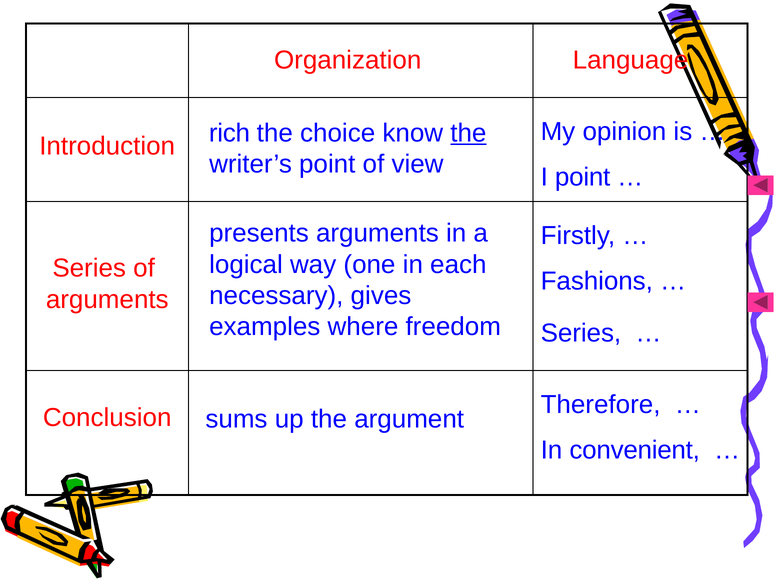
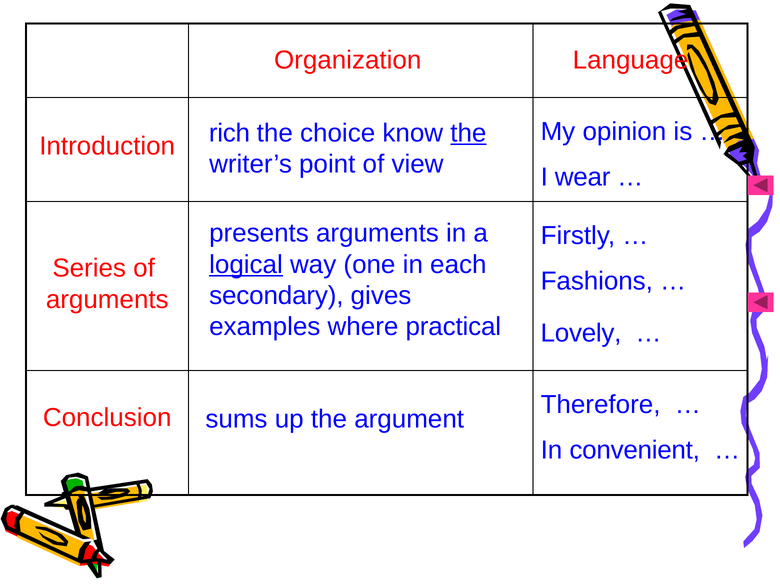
I point: point -> wear (583, 177)
logical underline: none -> present (246, 265)
necessary: necessary -> secondary (276, 296)
freedom: freedom -> practical (453, 327)
Series: Series -> Lovely (581, 333)
